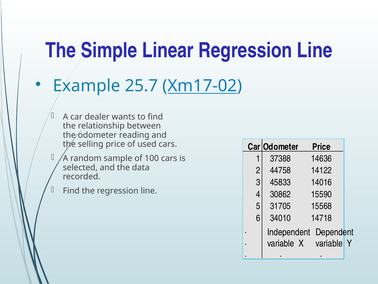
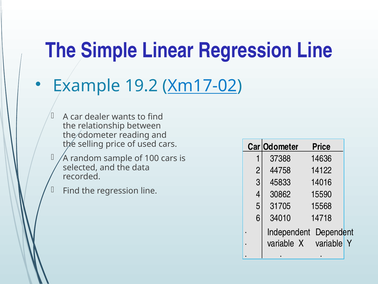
25.7: 25.7 -> 19.2 (141, 86)
